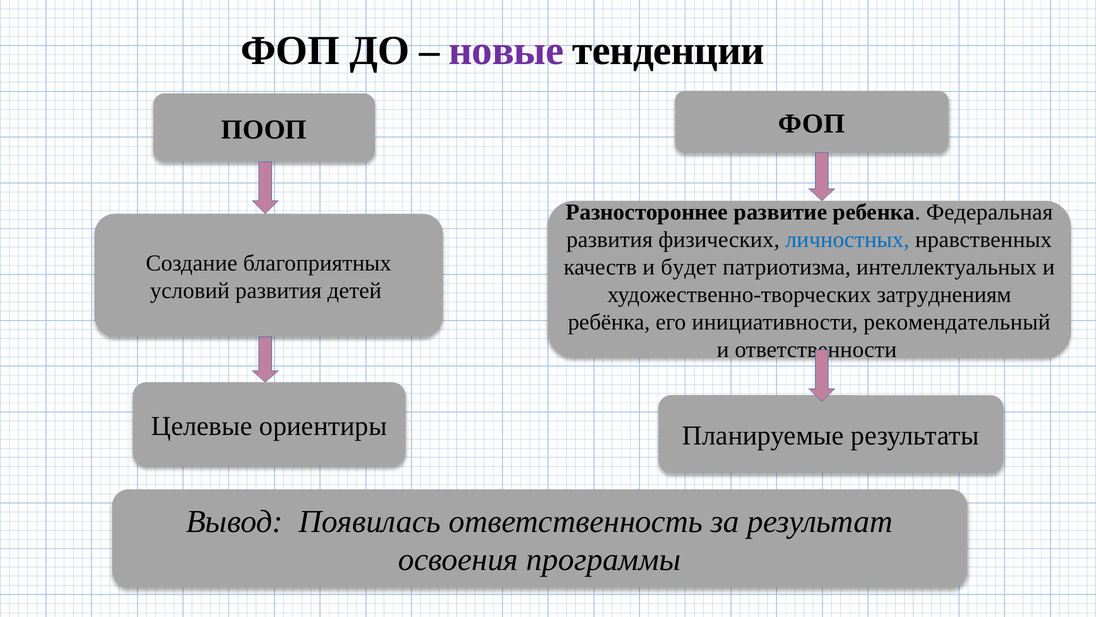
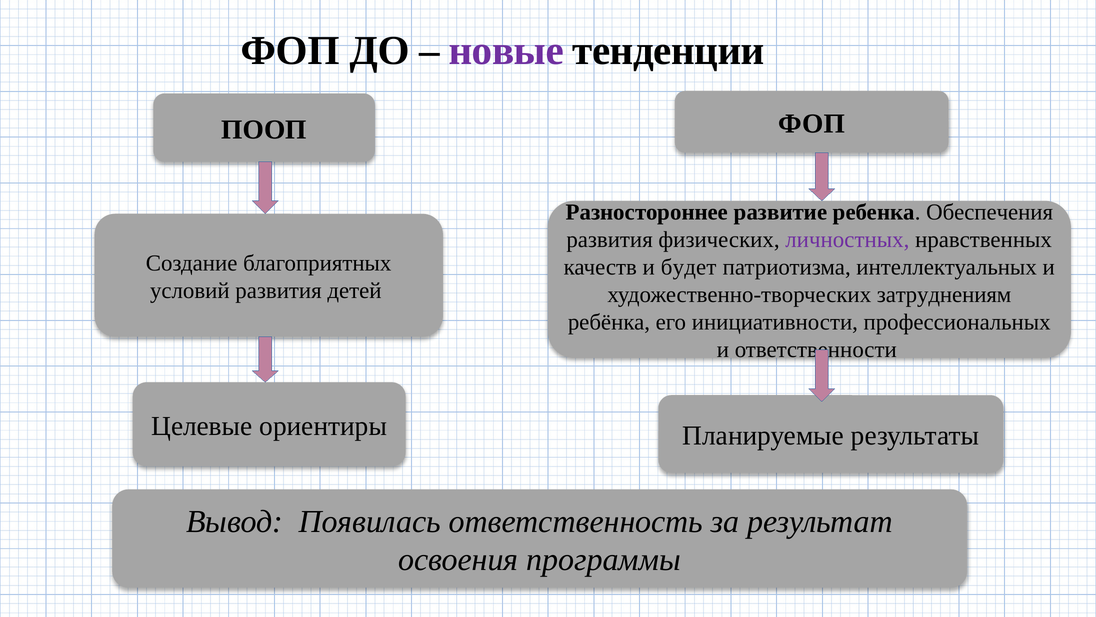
Федеральная: Федеральная -> Обеспечения (990, 212)
личностных colour: blue -> purple (847, 240)
рекомендательный: рекомендательный -> профессиональных (957, 322)
